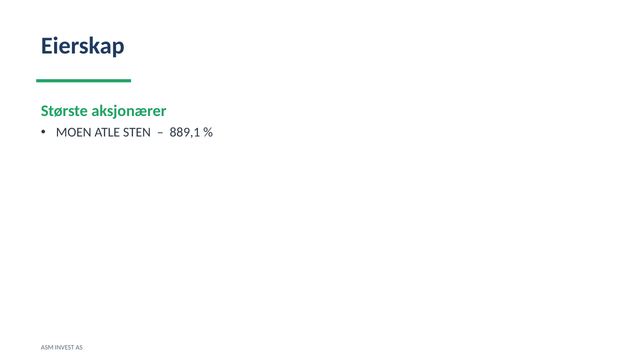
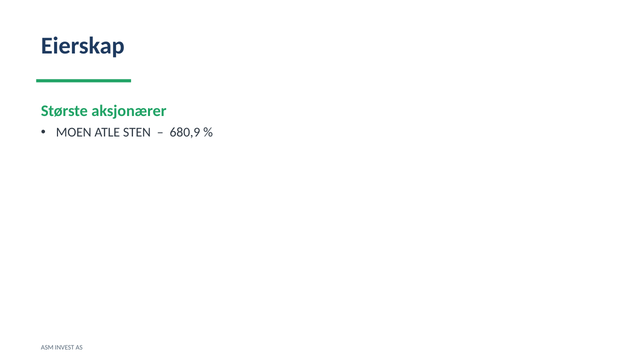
889,1: 889,1 -> 680,9 (185, 132)
